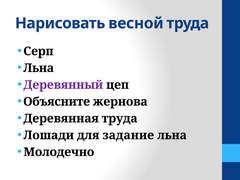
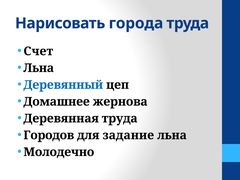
весной: весной -> города (136, 23)
Серп: Серп -> Счет (38, 51)
Деревянный colour: purple -> blue (63, 85)
Объясните: Объясните -> Домашнее (57, 102)
Лошади: Лошади -> Городов (49, 135)
